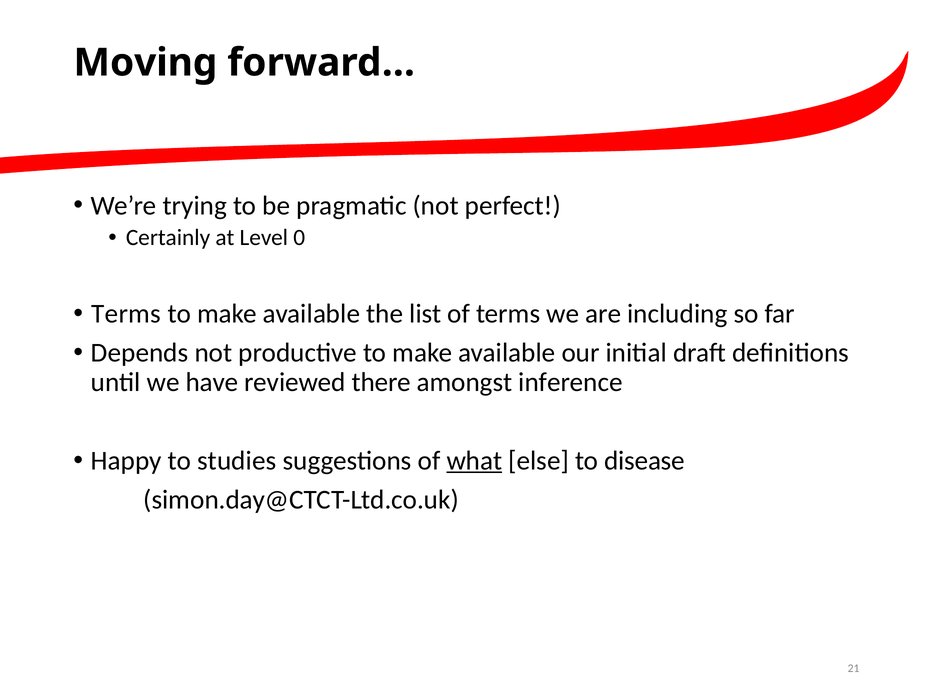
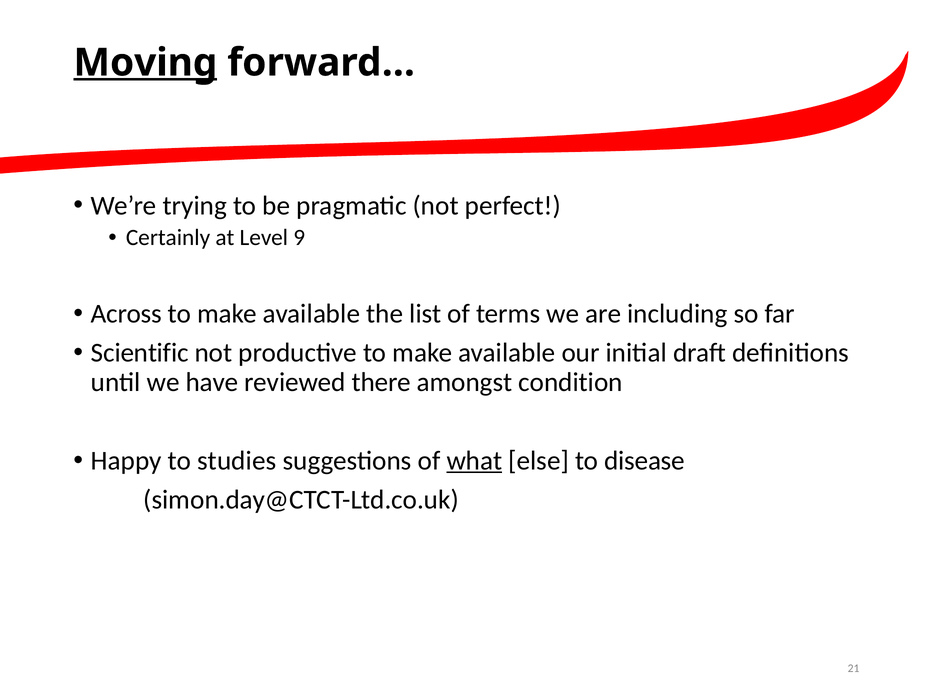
Moving underline: none -> present (145, 63)
0: 0 -> 9 (299, 238)
Terms: Terms -> Across (126, 314)
Depends: Depends -> Scientific (140, 353)
inference: inference -> condition (571, 382)
